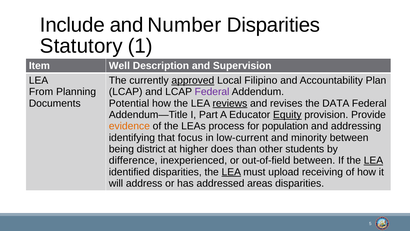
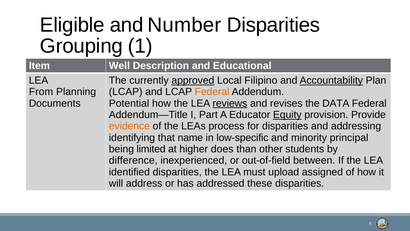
Include: Include -> Eligible (72, 25)
Statutory: Statutory -> Grouping (81, 46)
Supervision: Supervision -> Educational (242, 66)
Accountability underline: none -> present (331, 80)
Federal colour: purple -> orange (212, 92)
for population: population -> disparities (285, 126)
focus: focus -> name (190, 137)
low-current: low-current -> low-specific (242, 137)
minority between: between -> principal (349, 137)
district: district -> limited (151, 149)
LEA underline: present -> none (373, 160)
LEA underline: present -> none (231, 172)
receiving: receiving -> assigned (322, 172)
areas: areas -> these (260, 183)
